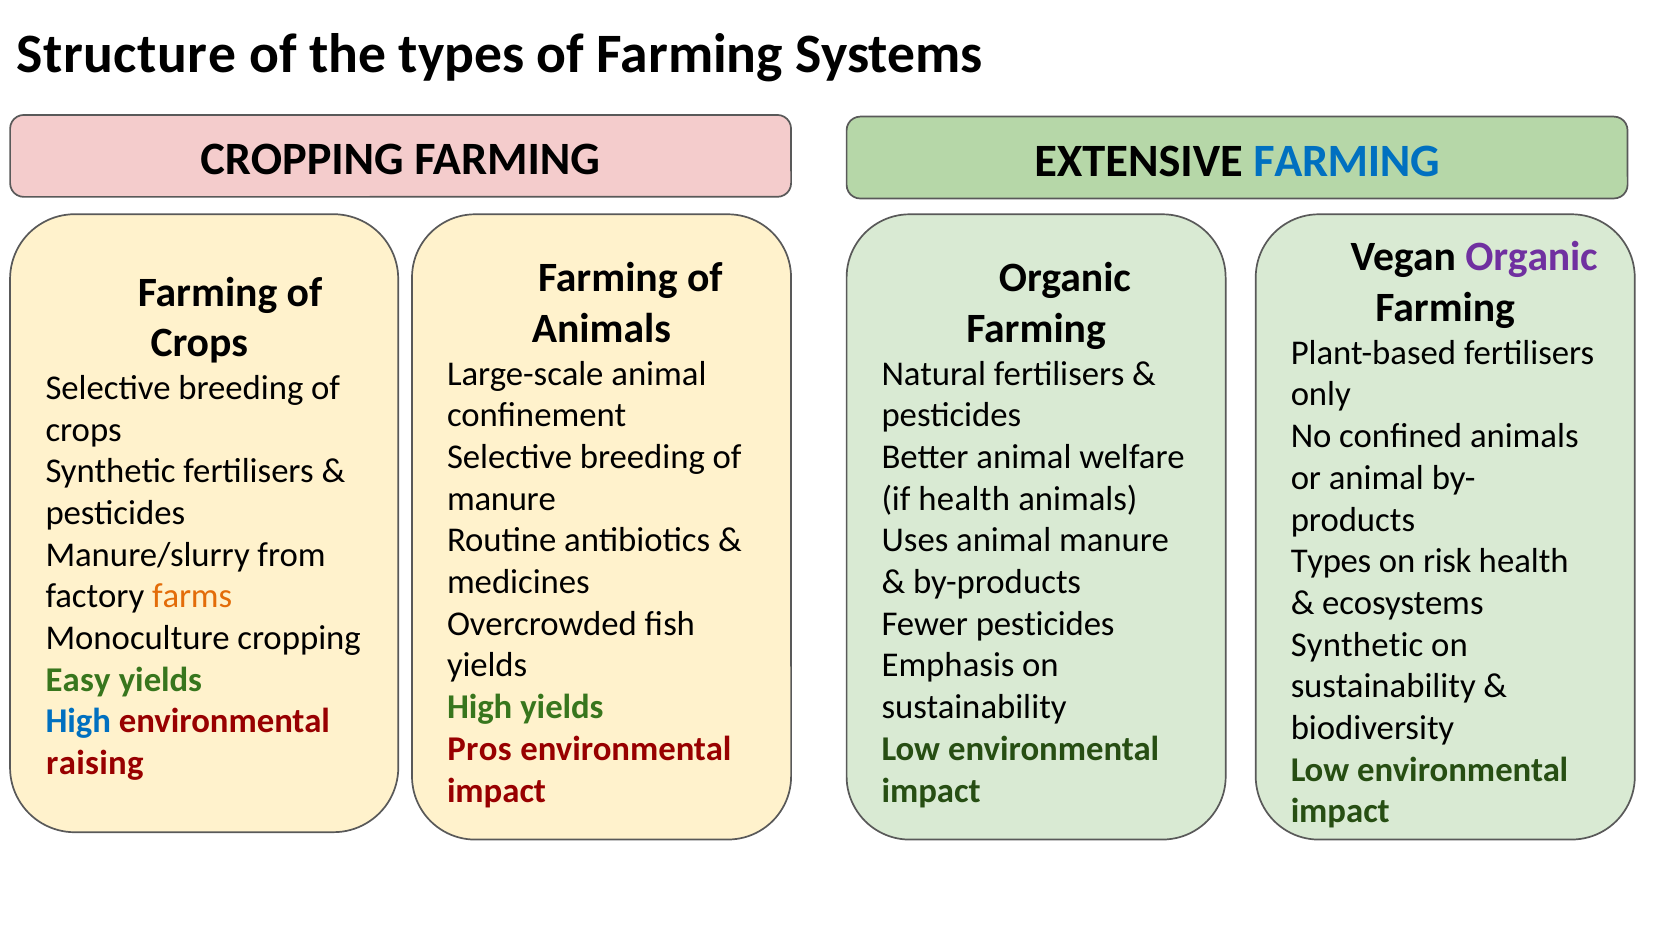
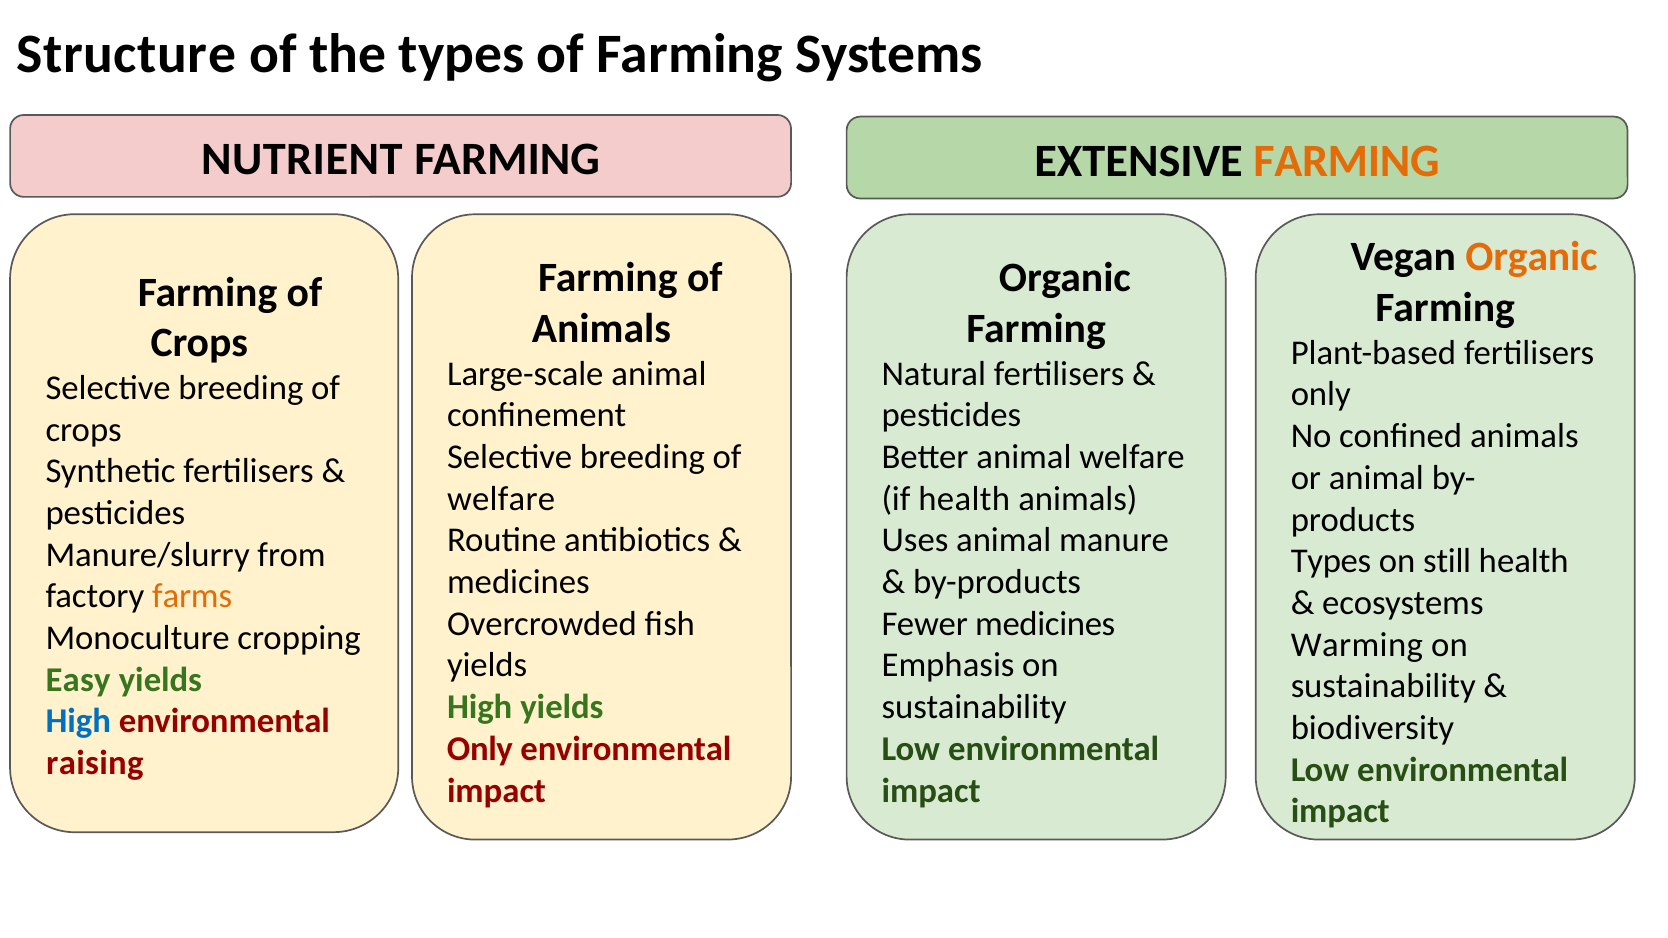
CROPPING: CROPPING -> NUTRIENT (302, 159)
FARMING colour: blue -> orange (1347, 161)
Organic colour: purple -> orange (1531, 257)
manure: manure -> welfare (501, 499)
risk: risk -> still (1447, 561)
Fewer pesticides: pesticides -> medicines (1045, 624)
Synthetic: Synthetic -> Warming (1357, 645)
Pros: Pros -> Only (480, 749)
